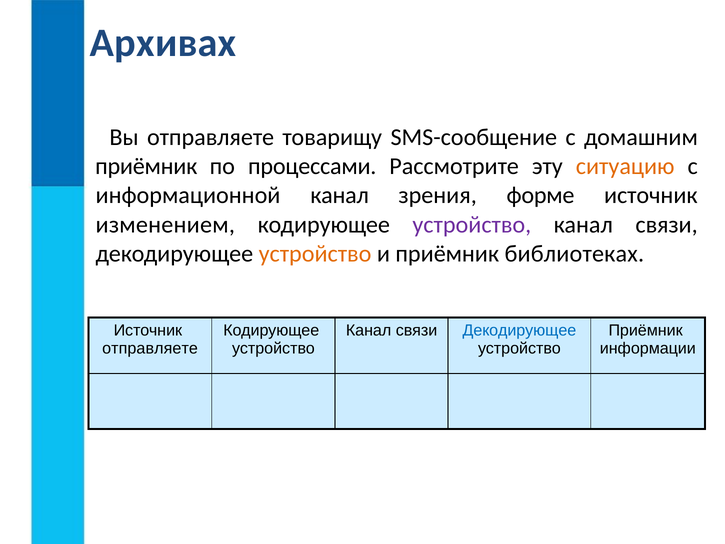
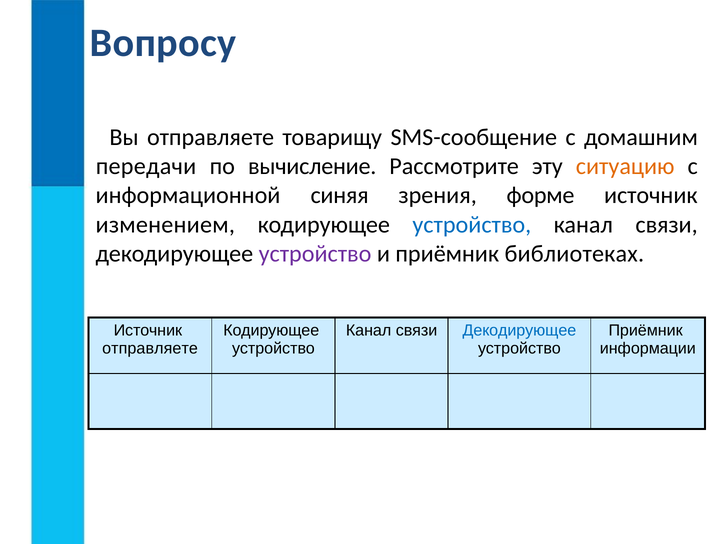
Архивах: Архивах -> Вопросу (163, 43)
приёмник: приёмник -> передачи (146, 166)
процессами: процессами -> вычисление (312, 166)
информационной канал: канал -> синяя (340, 195)
устройство colour: purple -> blue (472, 224)
устройство colour: orange -> purple (315, 253)
